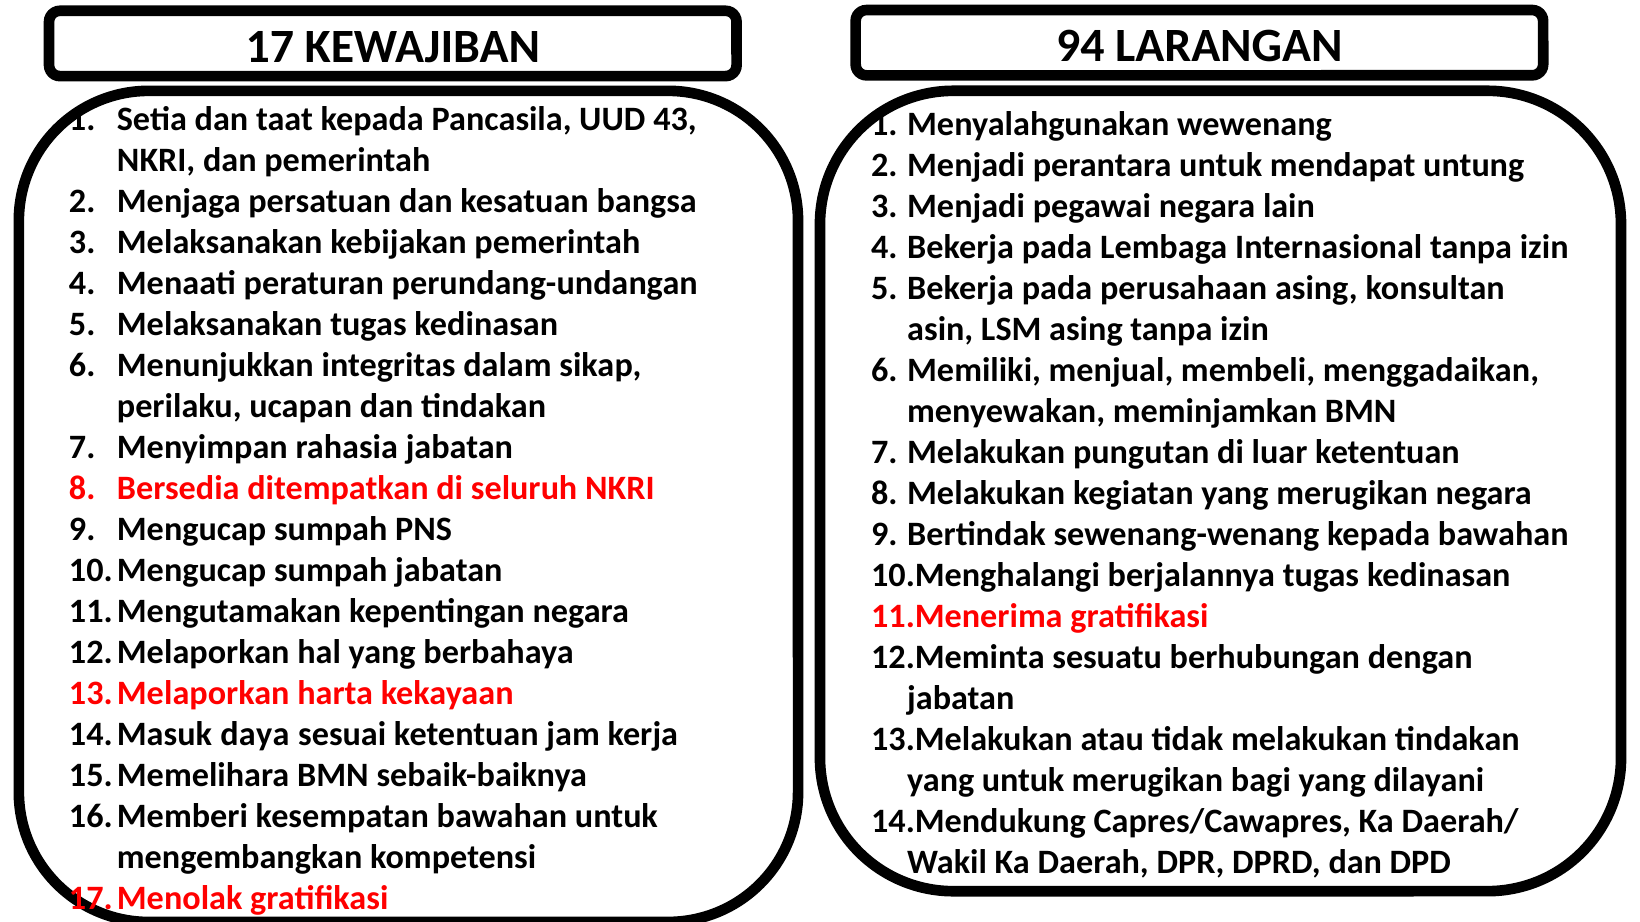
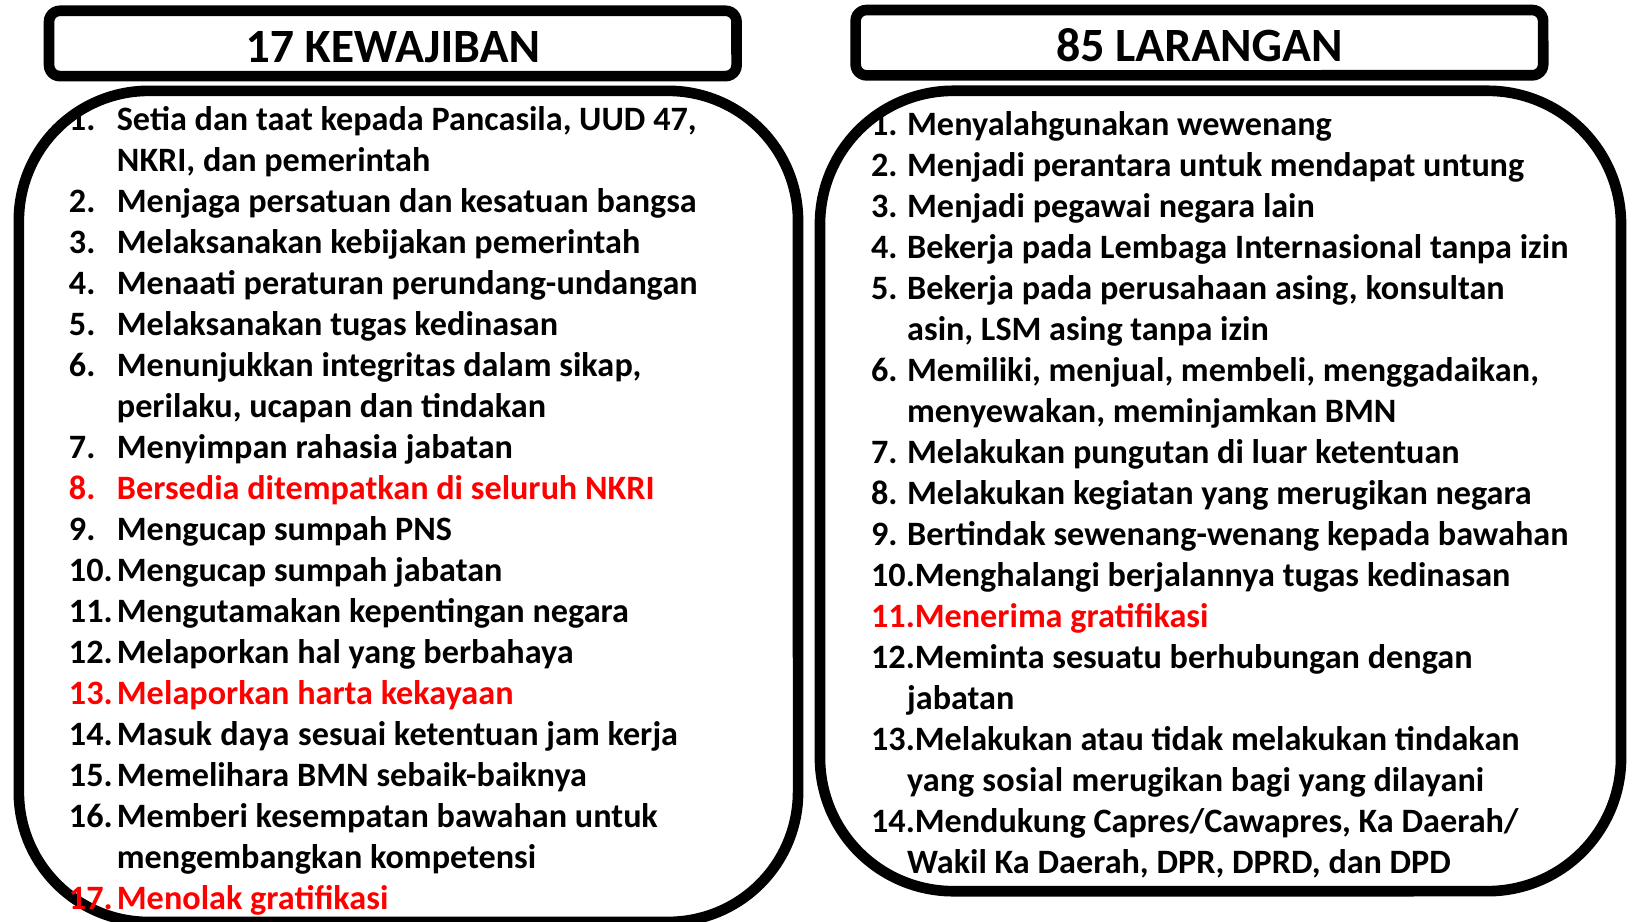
94: 94 -> 85 (1080, 46)
43: 43 -> 47 (675, 119)
yang untuk: untuk -> sosial (1023, 781)
